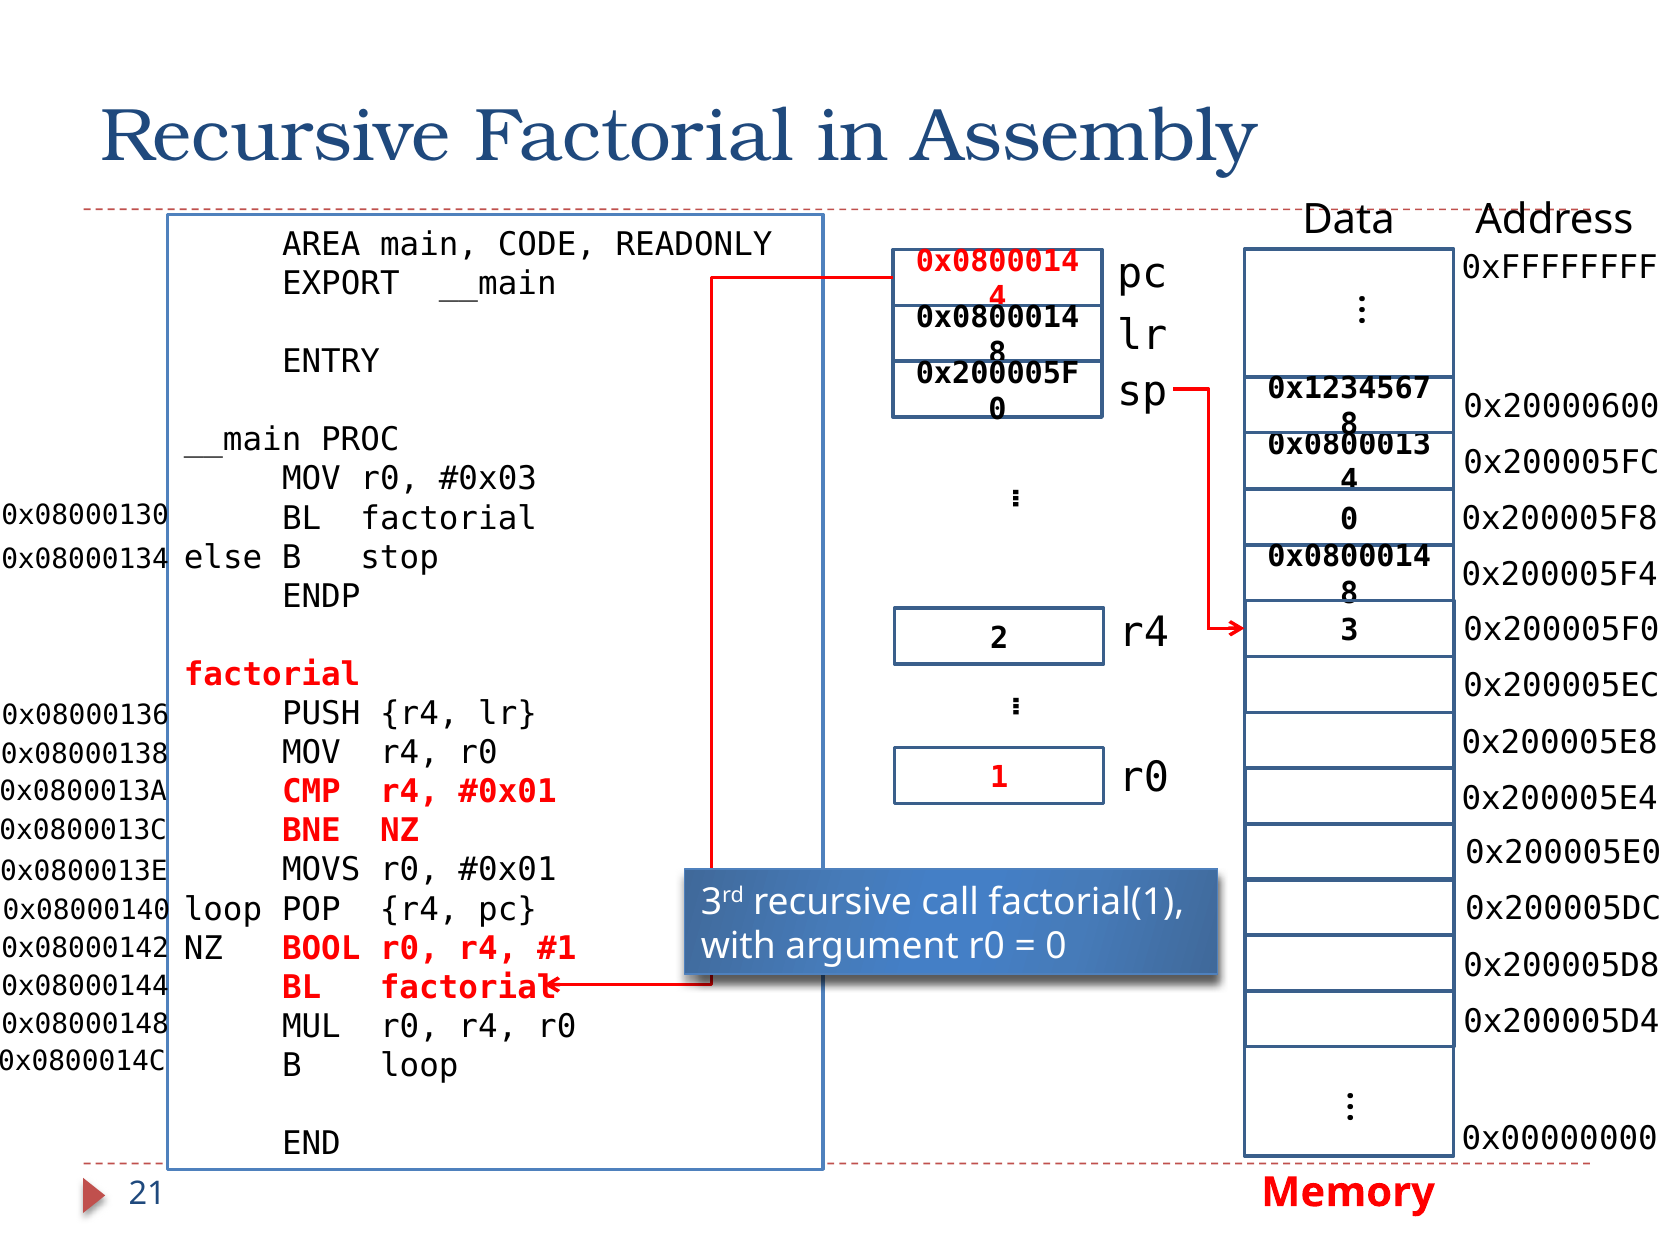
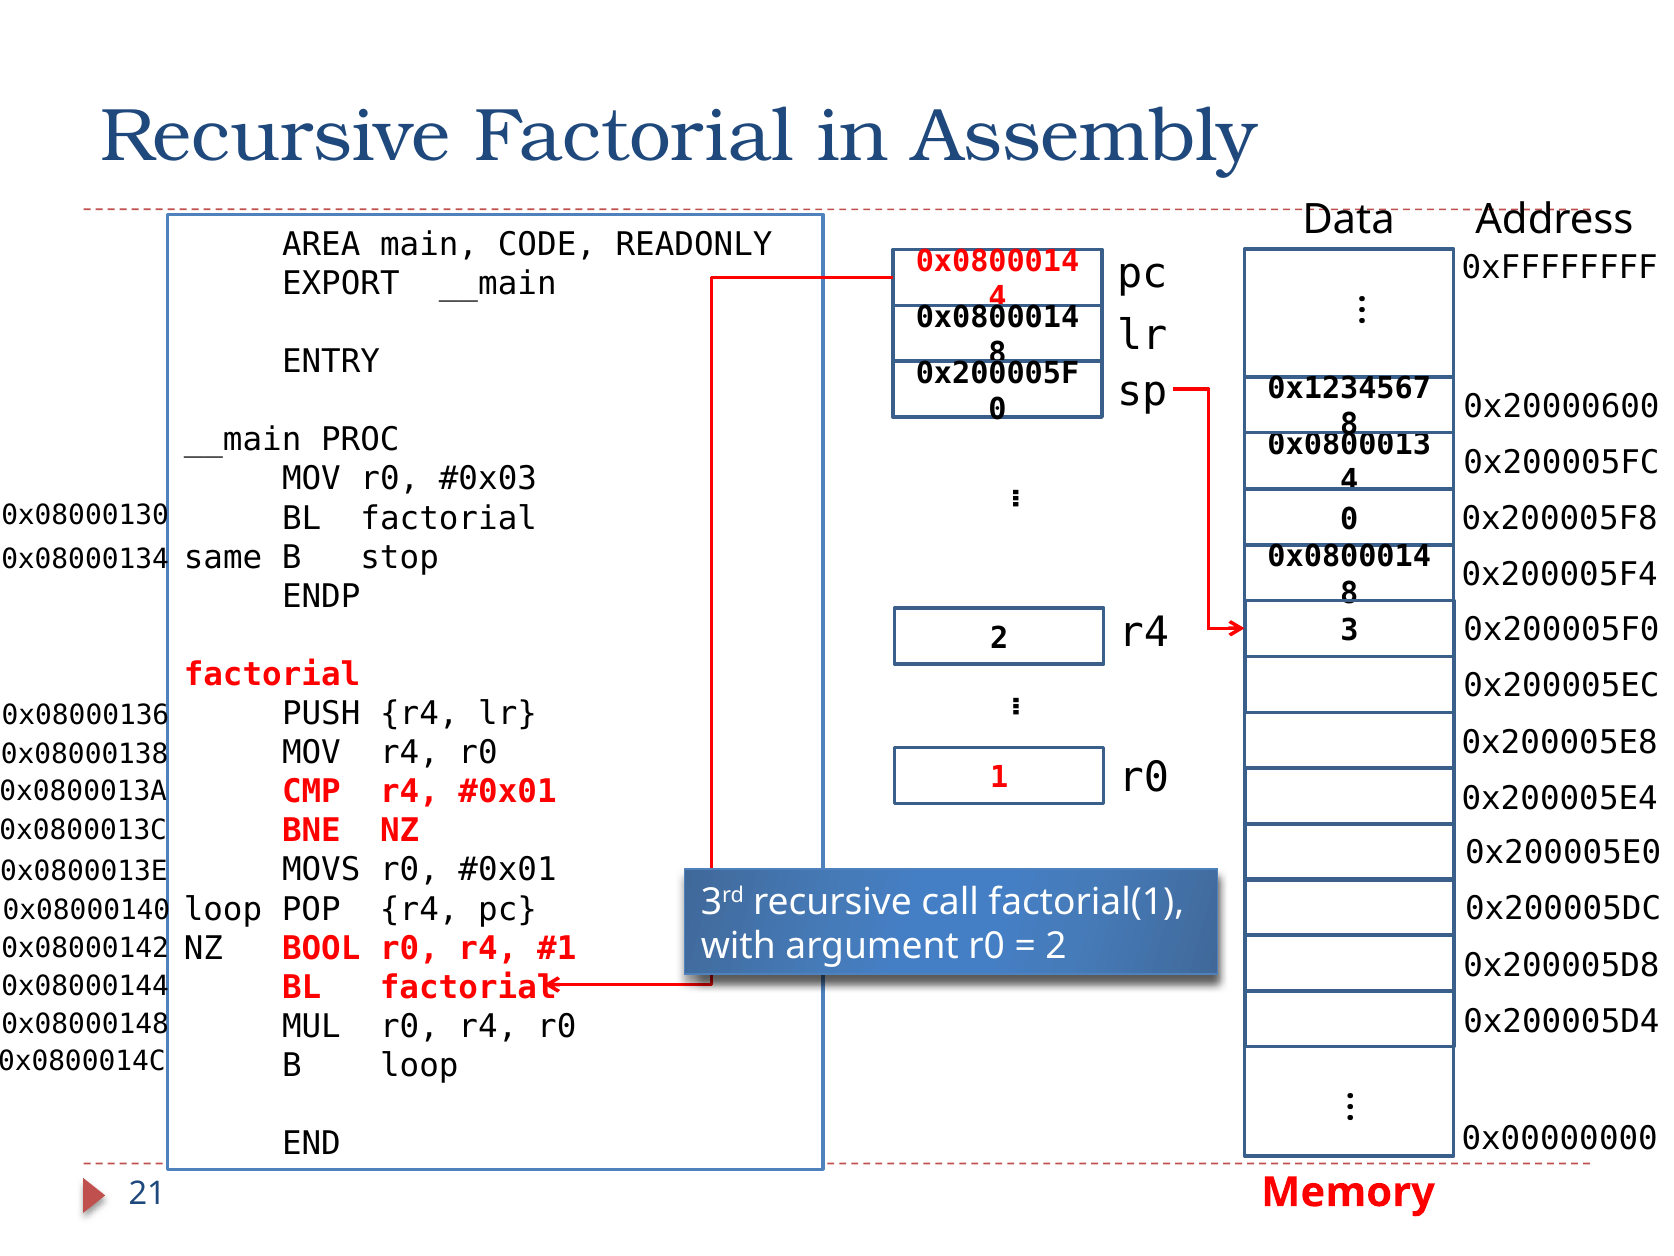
else: else -> same (223, 557)
0: 0 -> 2 (1056, 946)
